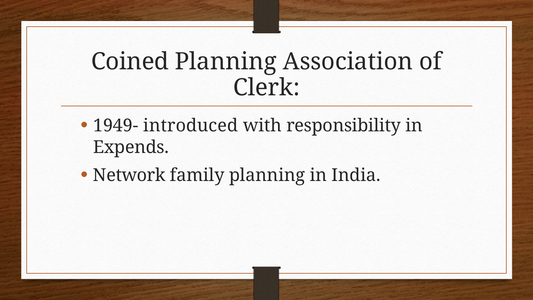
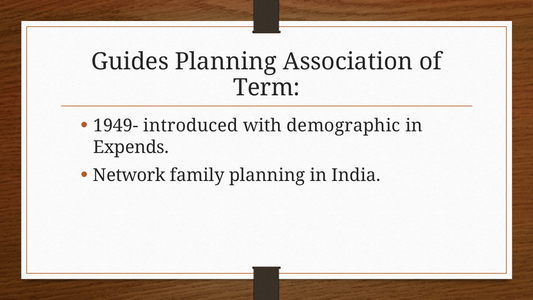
Coined: Coined -> Guides (130, 62)
Clerk: Clerk -> Term (267, 87)
responsibility: responsibility -> demographic (343, 126)
